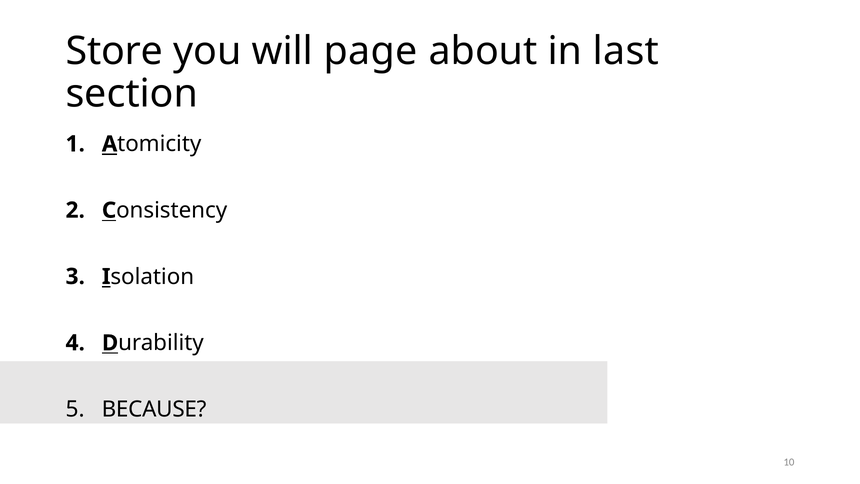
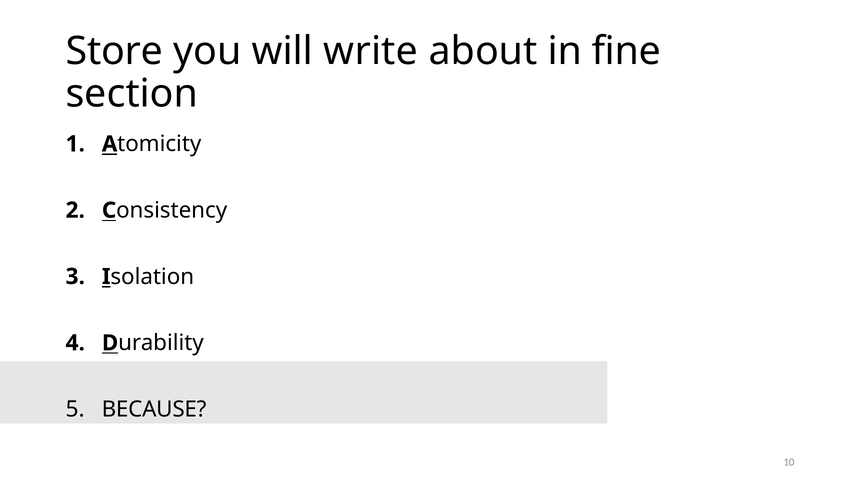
page: page -> write (371, 51)
last: last -> fine (626, 51)
